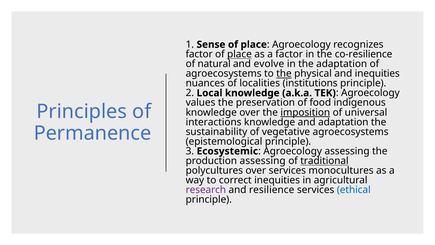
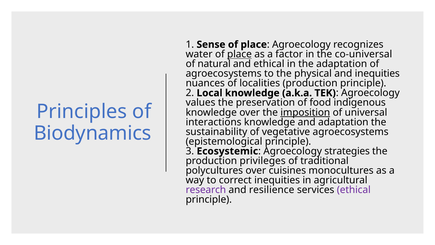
factor: factor -> water (199, 54)
co-resilience: co-resilience -> co-universal (363, 54)
and evolve: evolve -> ethical (269, 64)
the underline: present -> none (284, 74)
localities institutions: institutions -> production (310, 83)
Permanence: Permanence -> Biodynamics (93, 133)
Agroecology assessing: assessing -> strategies (347, 151)
production assessing: assessing -> privileges (263, 161)
traditional underline: present -> none (324, 161)
over services: services -> cuisines (287, 170)
ethical colour: blue -> purple (354, 190)
